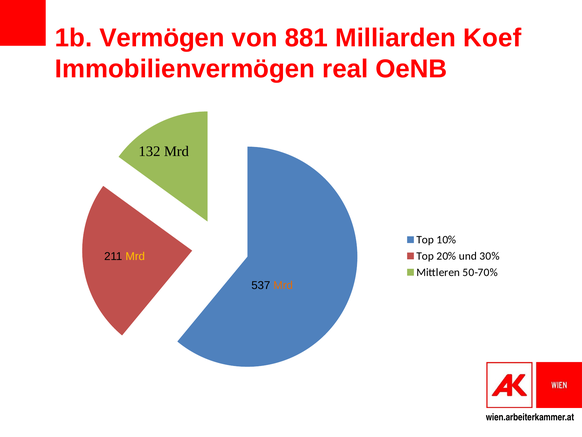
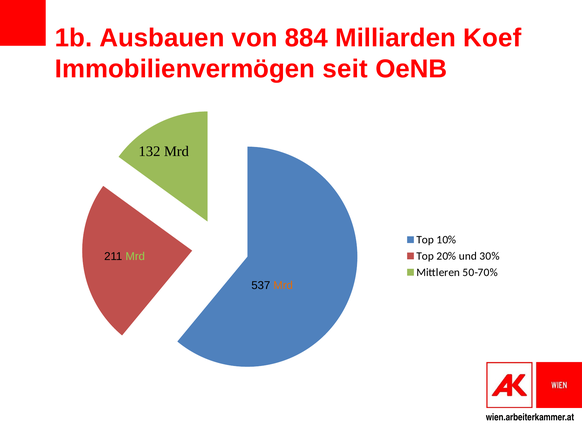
Vermögen: Vermögen -> Ausbauen (162, 38)
881: 881 -> 884 (306, 38)
real: real -> seit (345, 69)
Mrd colour: yellow -> light green (135, 256)
